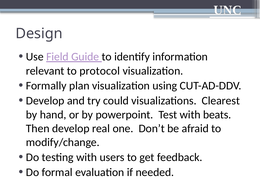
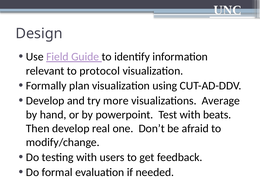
could: could -> more (116, 101)
Clearest: Clearest -> Average (221, 101)
